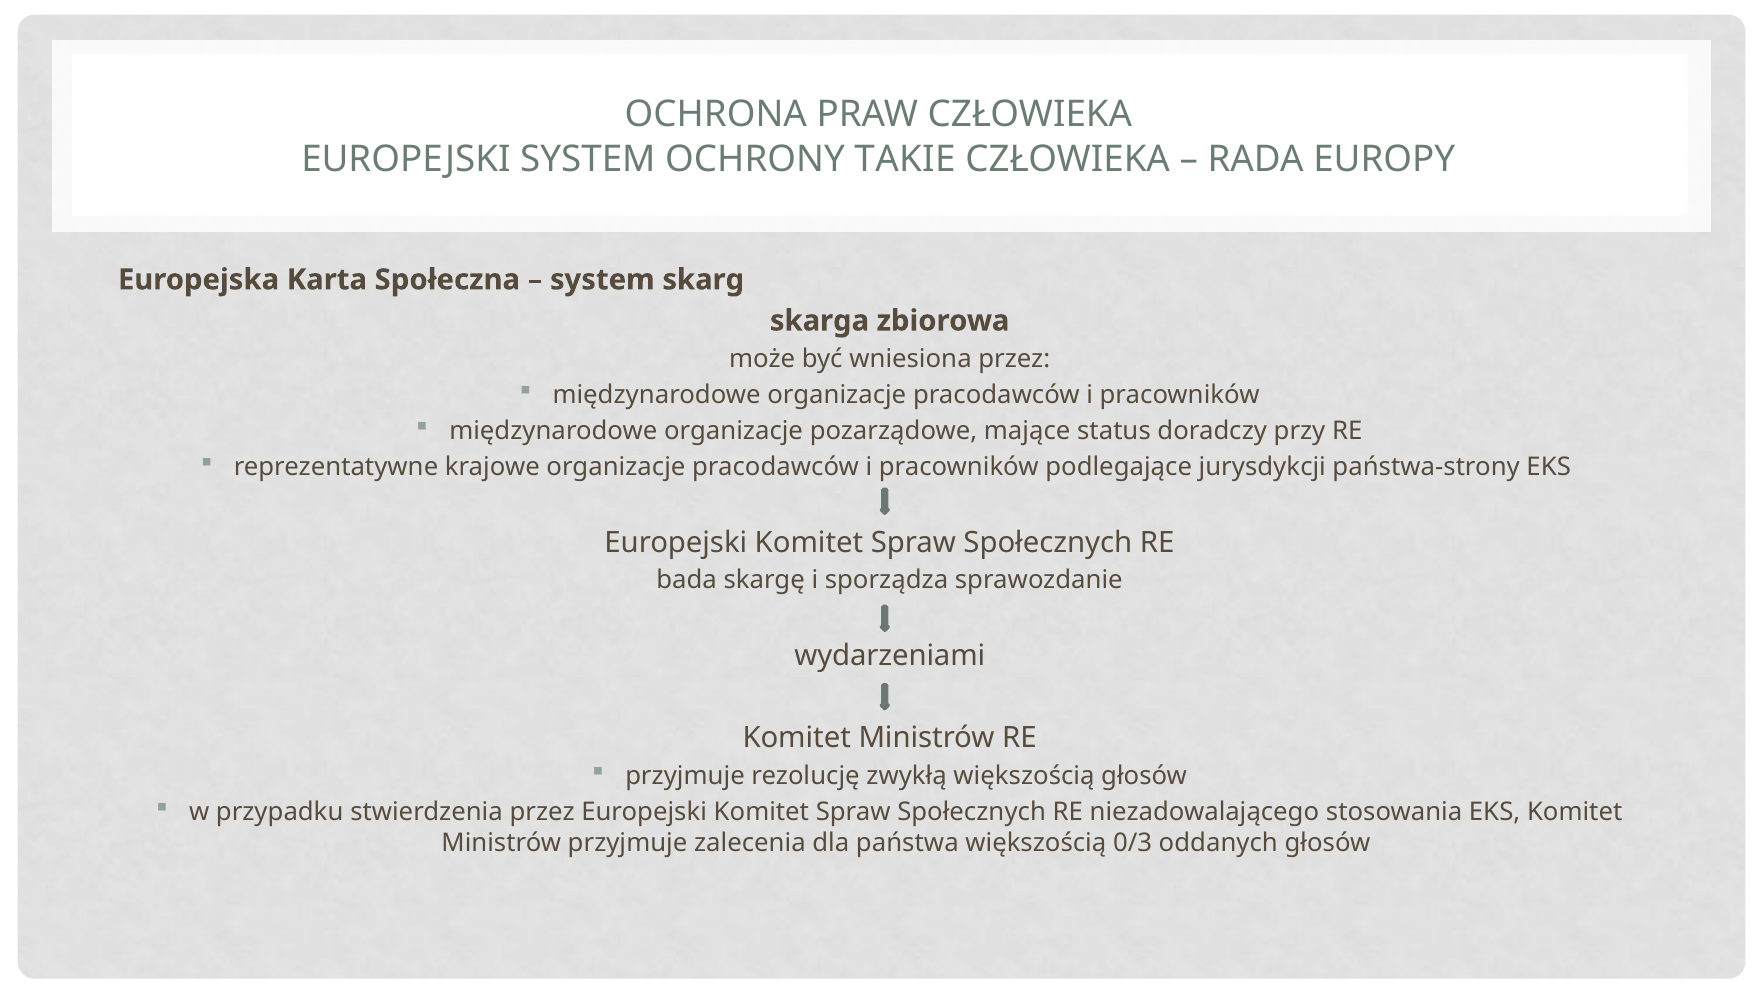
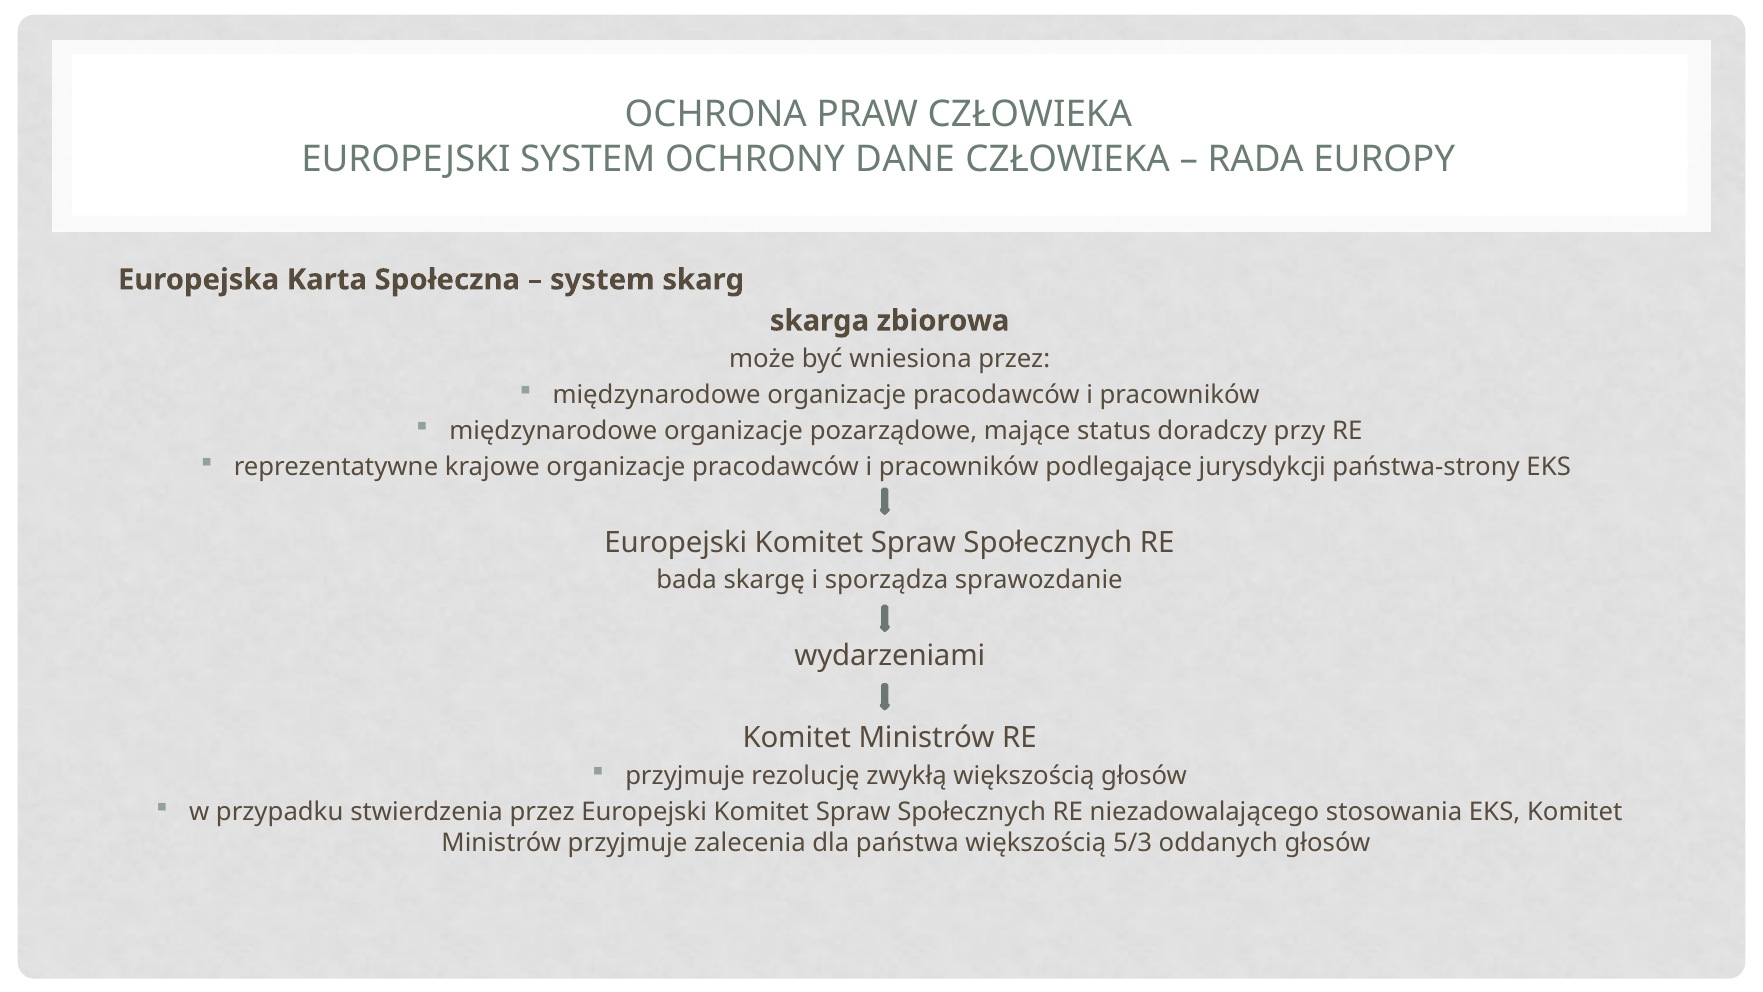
TAKIE: TAKIE -> DANE (905, 159)
0/3: 0/3 -> 5/3 (1133, 843)
